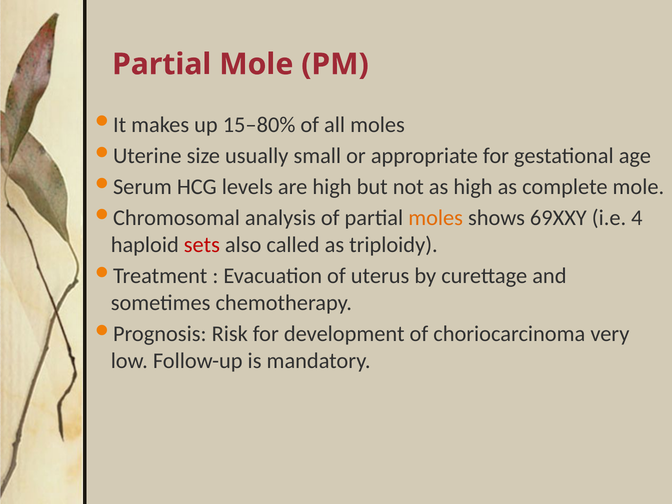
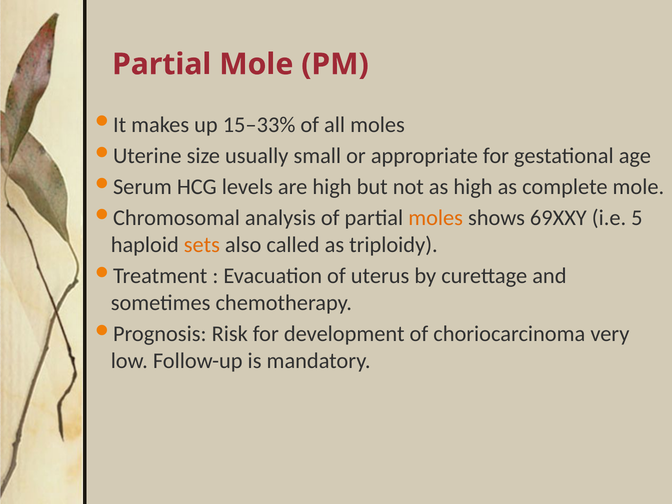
15–80%: 15–80% -> 15–33% (259, 125)
4: 4 -> 5 (637, 218)
sets colour: red -> orange (202, 245)
